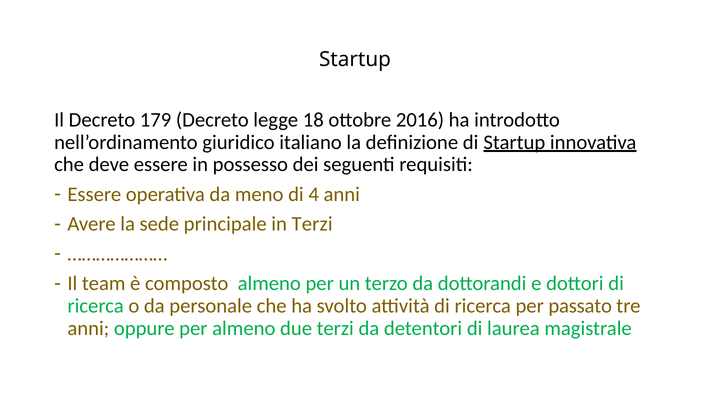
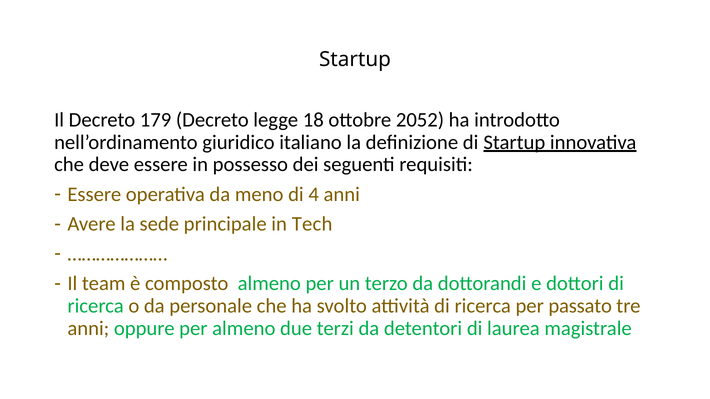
2016: 2016 -> 2052 (420, 120)
in Terzi: Terzi -> Tech (312, 224)
